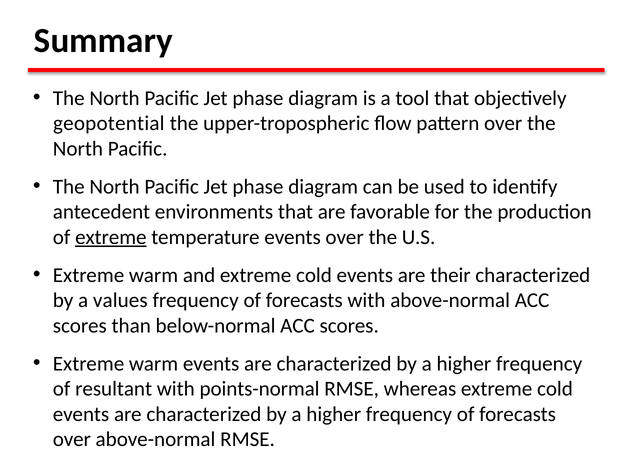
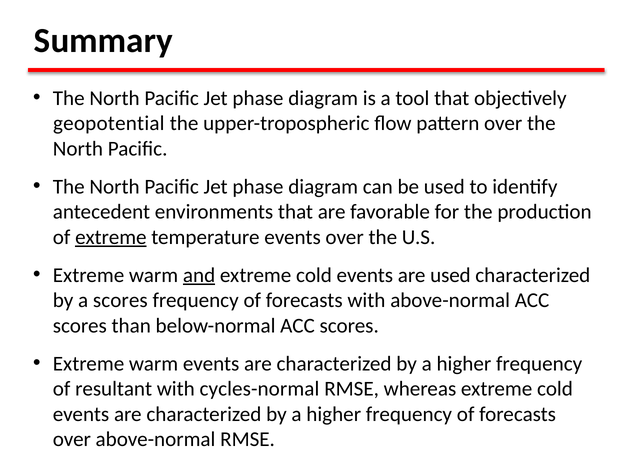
and underline: none -> present (199, 276)
are their: their -> used (450, 276)
a values: values -> scores (120, 301)
points-normal: points-normal -> cycles-normal (259, 390)
